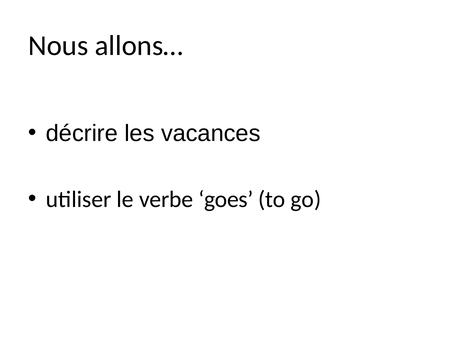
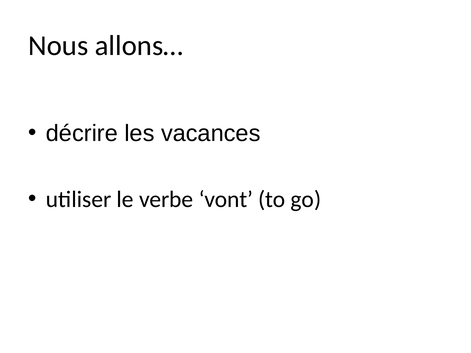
goes: goes -> vont (226, 199)
